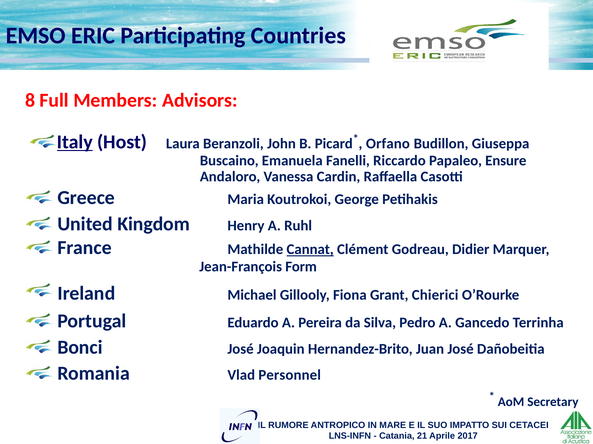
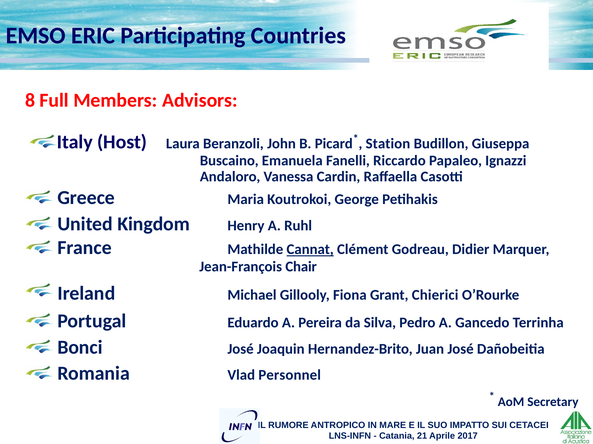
Italy underline: present -> none (75, 142)
Orfano: Orfano -> Station (388, 144)
Ensure: Ensure -> Ignazzi (506, 161)
Form: Form -> Chair (301, 267)
